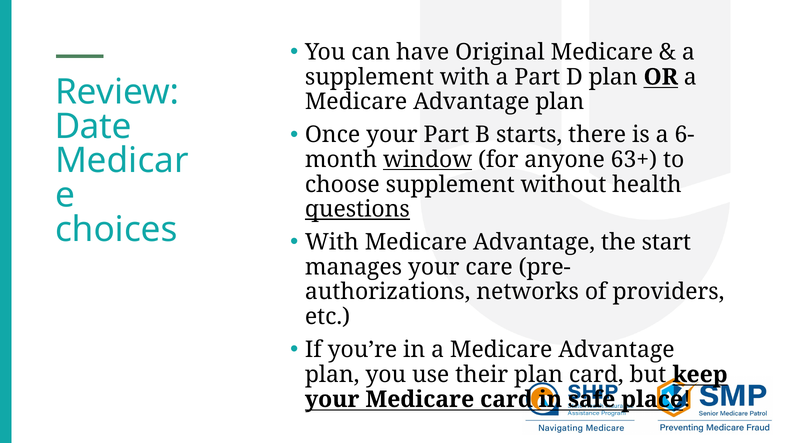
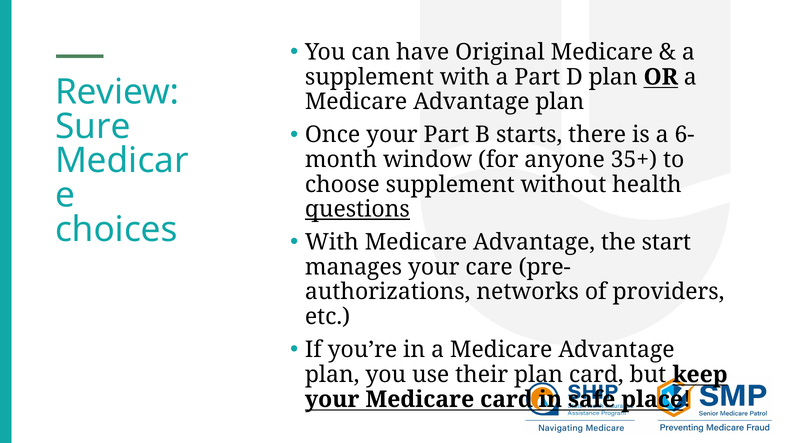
Date: Date -> Sure (93, 126)
window underline: present -> none (428, 160)
63+: 63+ -> 35+ (634, 160)
